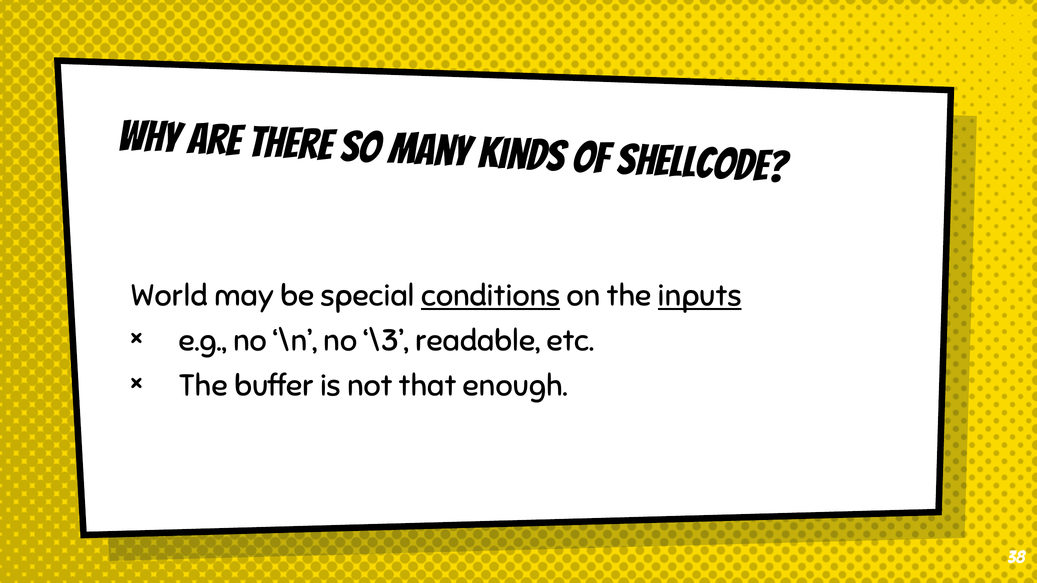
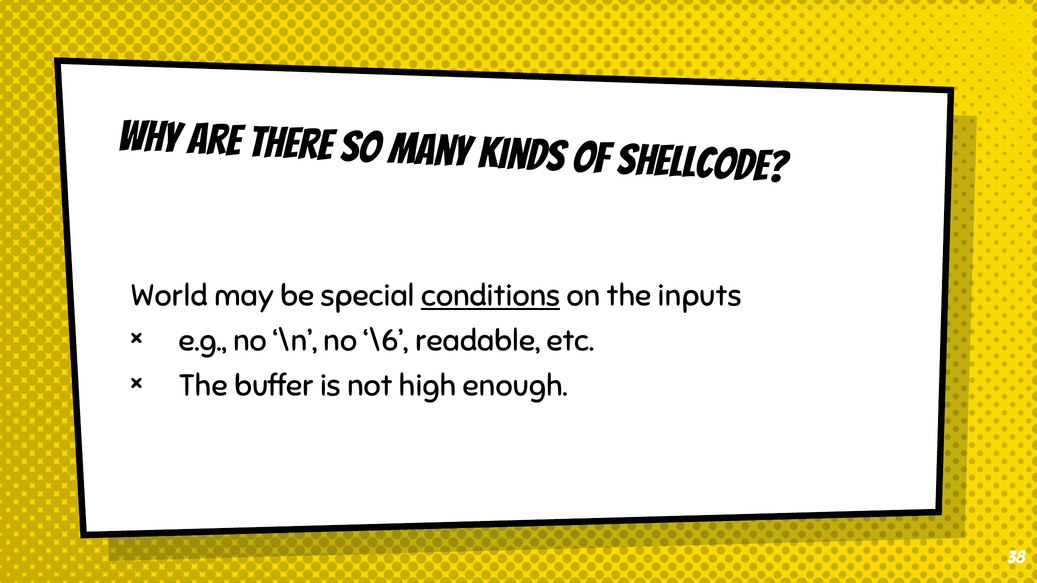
inputs underline: present -> none (700, 296)
\3: \3 -> \6 (386, 341)
that: that -> high (428, 386)
